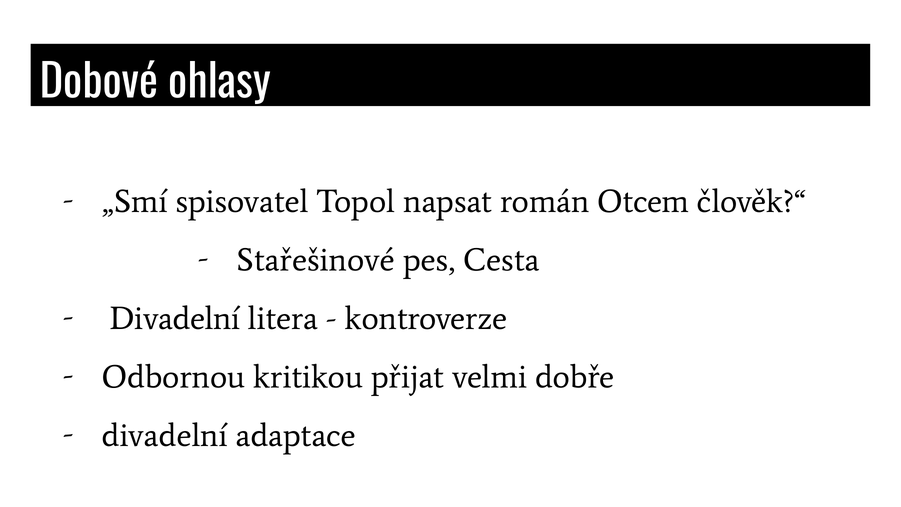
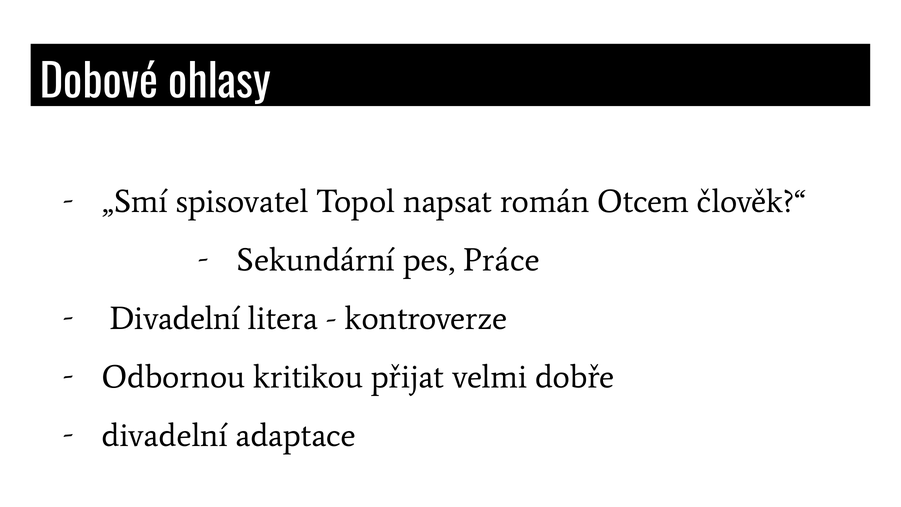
Stařešinové: Stařešinové -> Sekundární (316, 260)
Cesta: Cesta -> Práce (502, 260)
